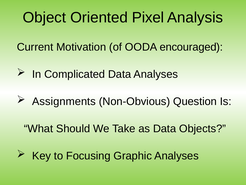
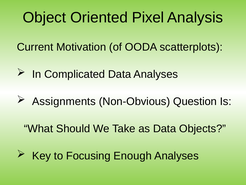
encouraged: encouraged -> scatterplots (191, 47)
Graphic: Graphic -> Enough (133, 155)
